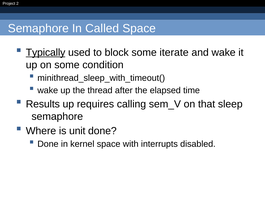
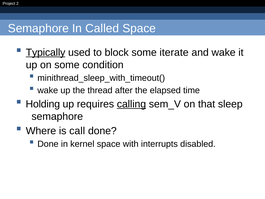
Results: Results -> Holding (43, 104)
calling underline: none -> present (131, 104)
unit: unit -> call (77, 131)
